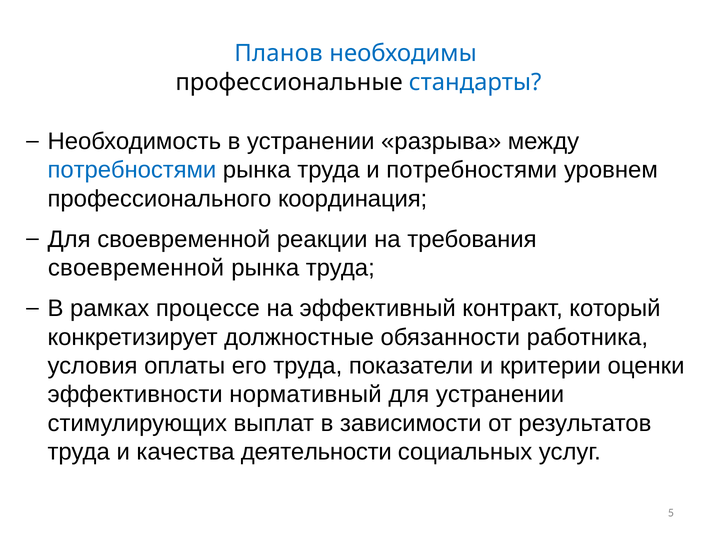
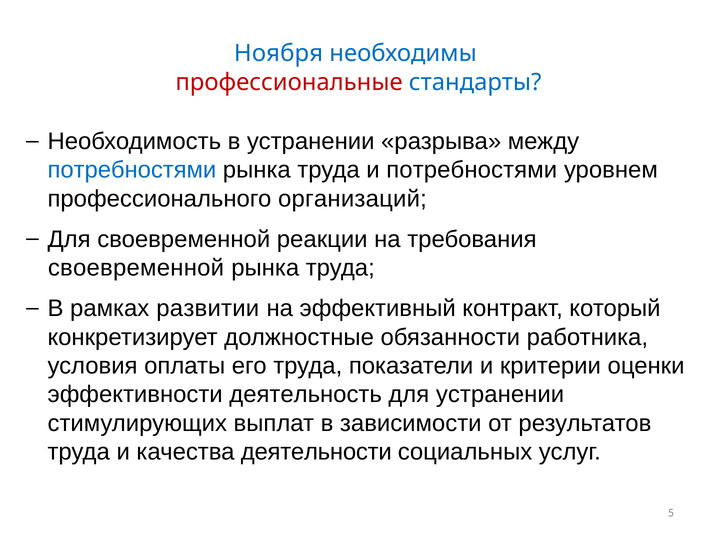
Планов: Планов -> Ноября (279, 54)
профессиональные colour: black -> red (289, 82)
координация: координация -> организаций (352, 199)
процессе: процессе -> развитии (208, 309)
нормативный: нормативный -> деятельность (306, 395)
